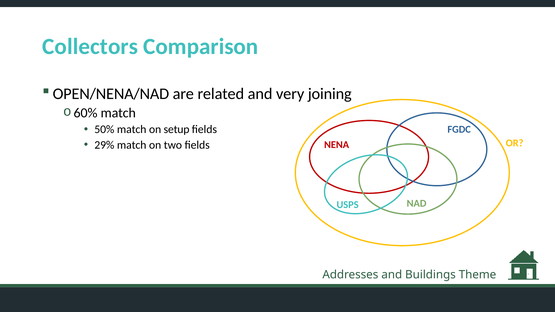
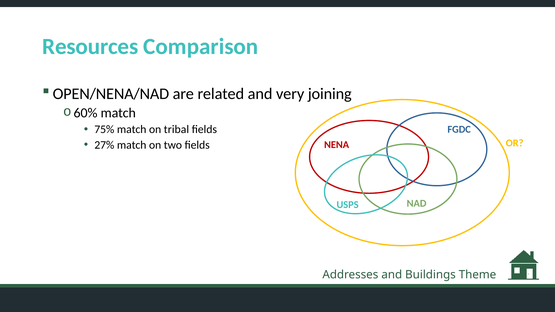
Collectors: Collectors -> Resources (90, 47)
50%: 50% -> 75% (104, 130)
setup: setup -> tribal (176, 130)
29%: 29% -> 27% (104, 145)
